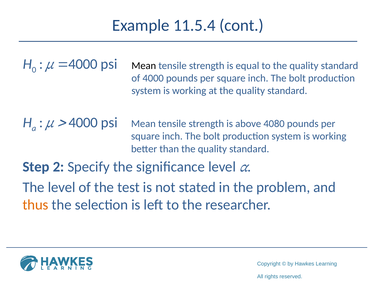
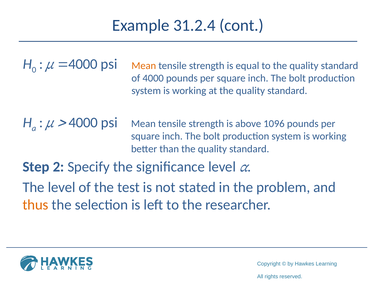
11.5.4: 11.5.4 -> 31.2.4 (194, 25)
Mean colour: black -> orange (144, 66)
4080: 4080 -> 1096 (274, 124)
